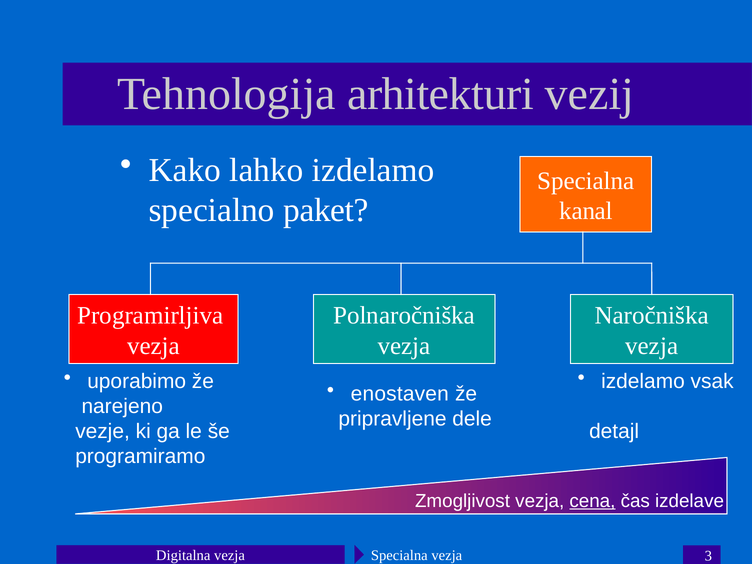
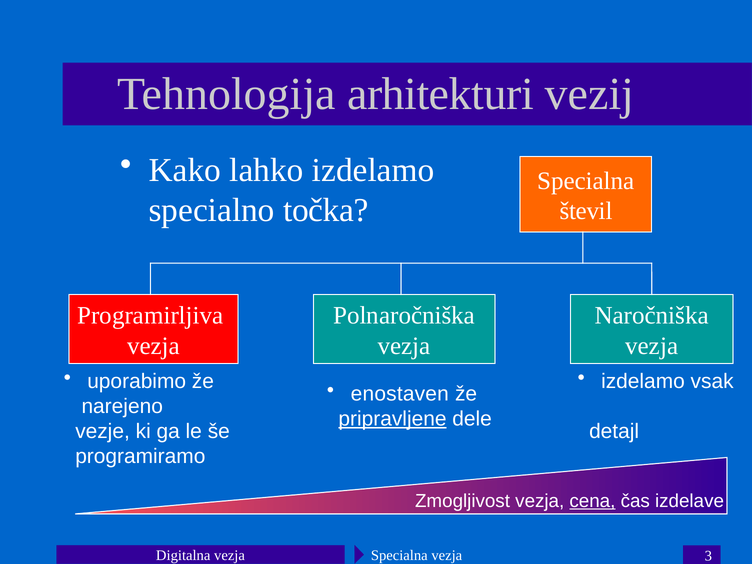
paket: paket -> točka (326, 210)
kanal: kanal -> števil (586, 211)
pripravljene underline: none -> present (393, 419)
